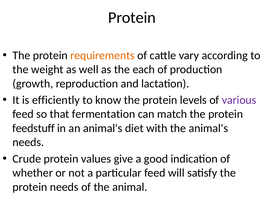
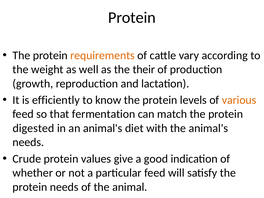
each: each -> their (144, 69)
various colour: purple -> orange (239, 100)
feedstuff: feedstuff -> digested (33, 128)
